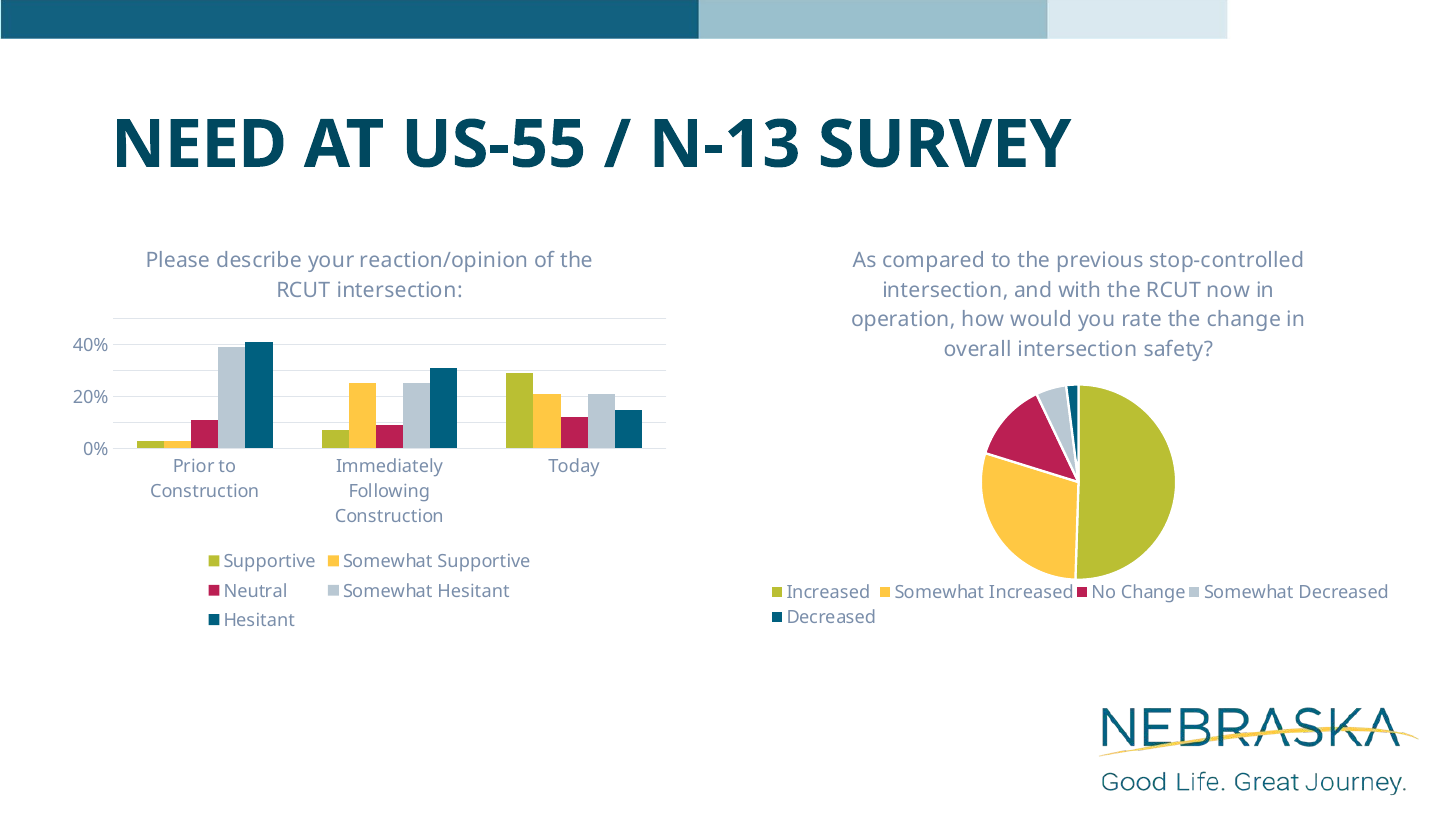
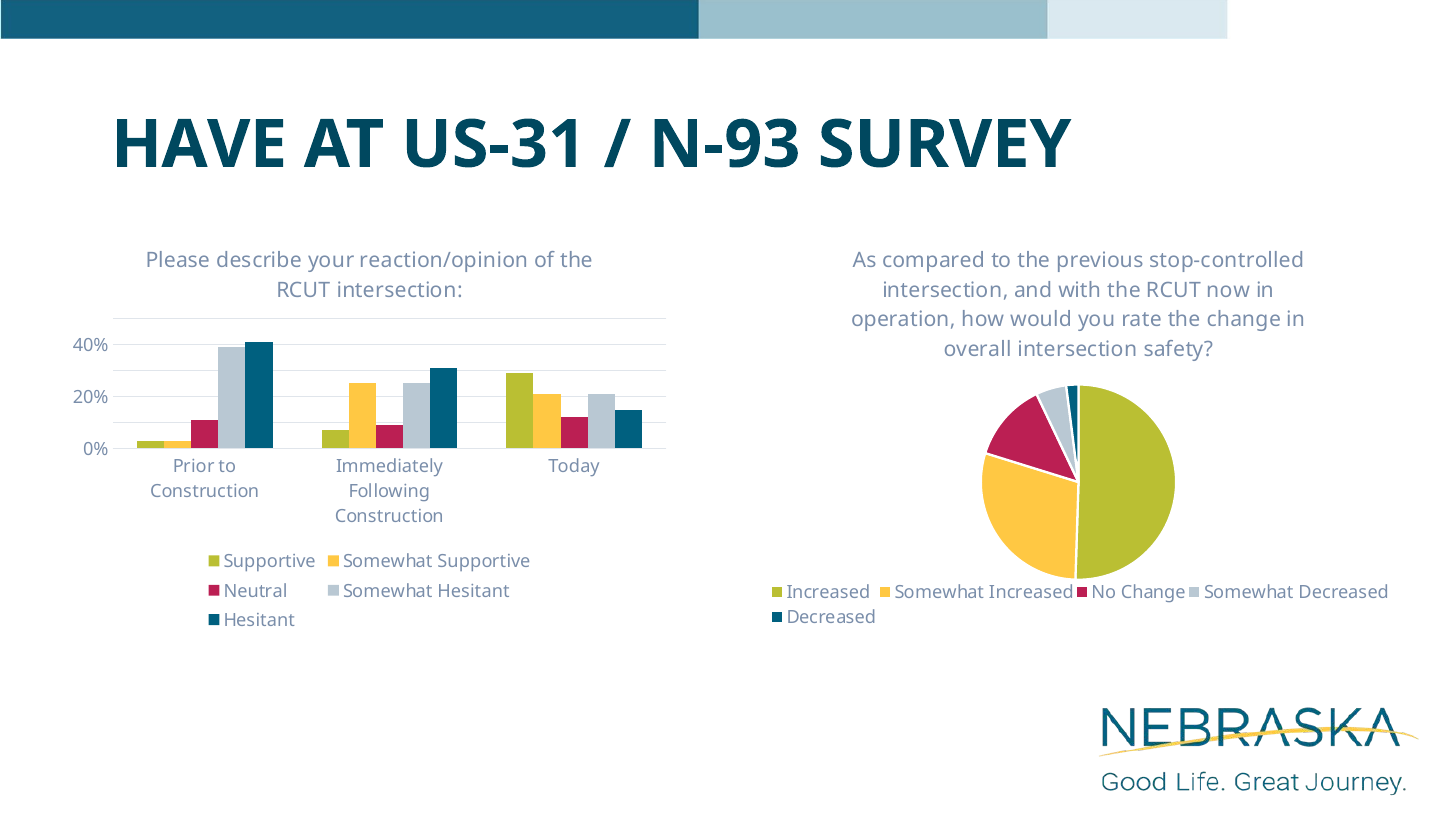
NEED: NEED -> HAVE (199, 145)
US-55: US-55 -> US-31 (494, 145)
N-13: N-13 -> N-93 (725, 145)
